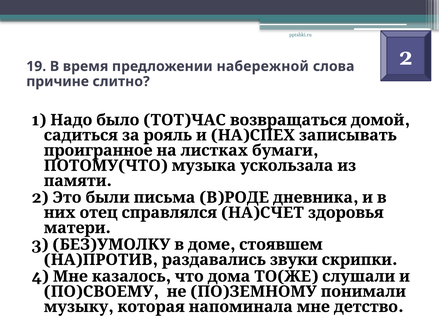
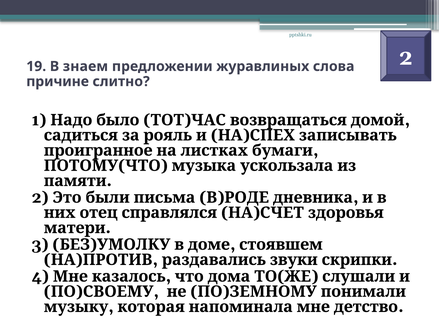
время: время -> знаем (85, 66)
набережной: набережной -> журавлиных (263, 66)
